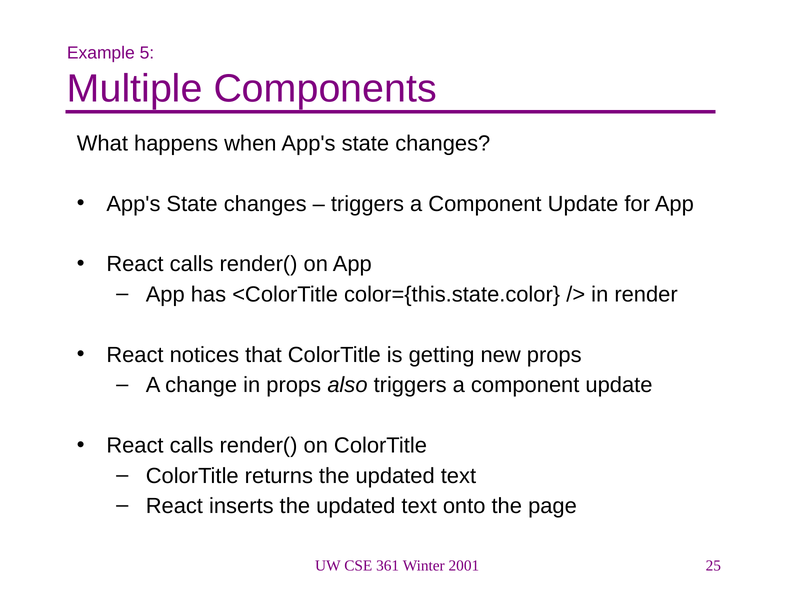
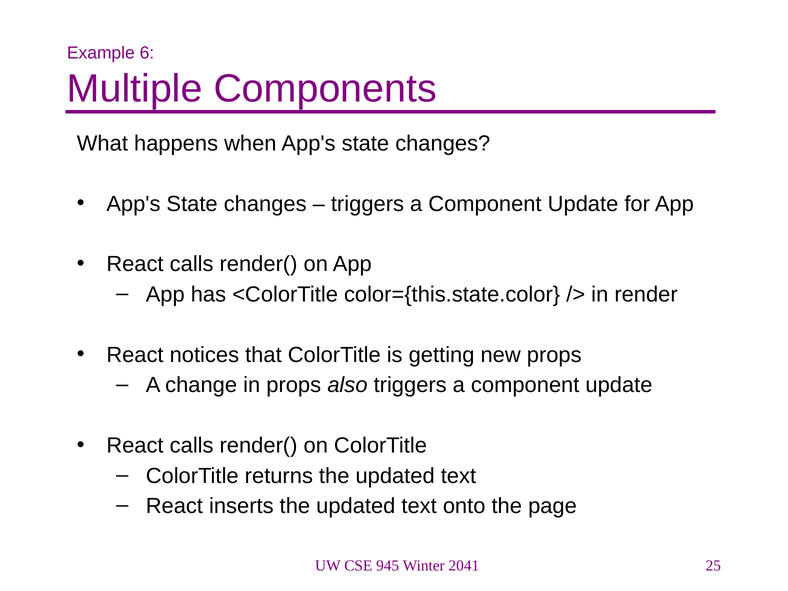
5: 5 -> 6 (147, 53)
361: 361 -> 945 (388, 566)
2001: 2001 -> 2041 (464, 566)
